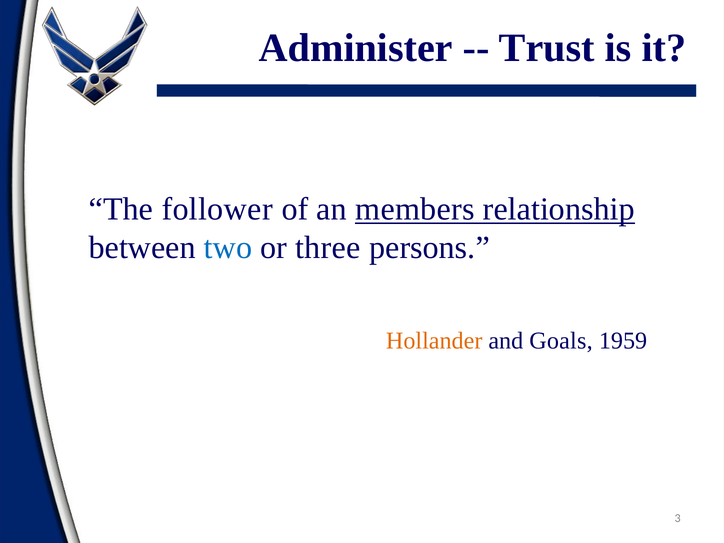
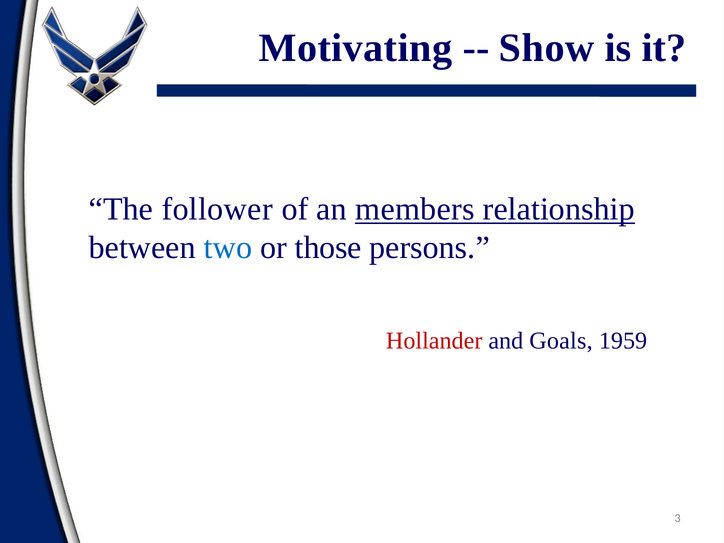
Administer: Administer -> Motivating (355, 48)
Trust: Trust -> Show (547, 48)
three: three -> those (328, 248)
Hollander colour: orange -> red (434, 341)
